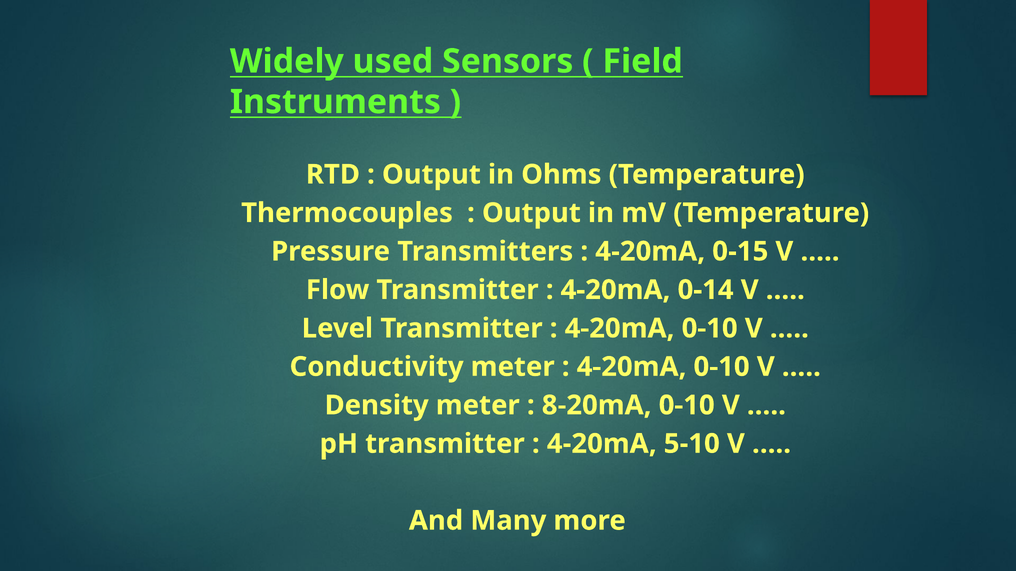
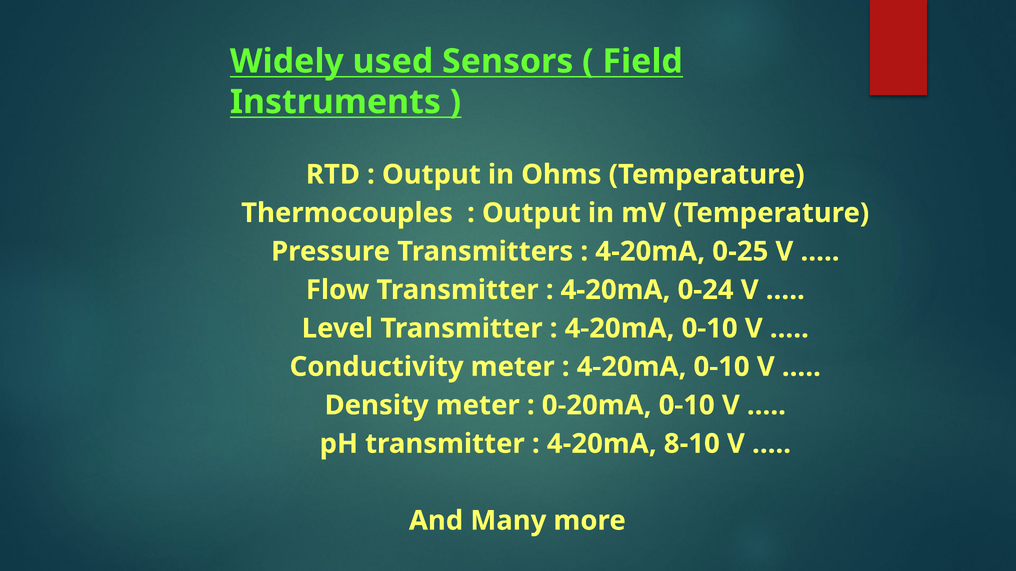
0-15: 0-15 -> 0-25 (740, 252)
0-14: 0-14 -> 0-24 (706, 290)
8-20mA: 8-20mA -> 0-20mA (597, 406)
5-10: 5-10 -> 8-10 (692, 444)
